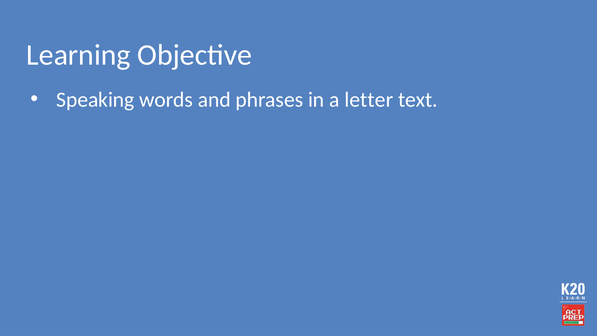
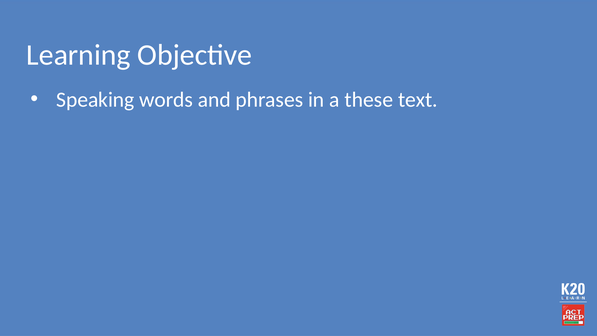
letter: letter -> these (369, 100)
